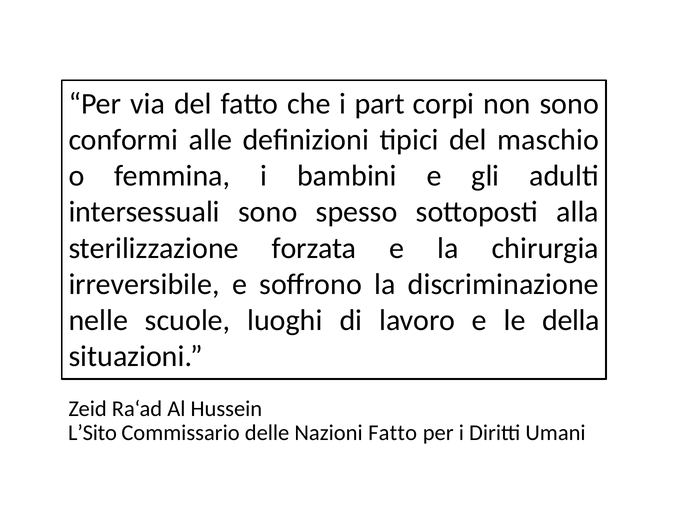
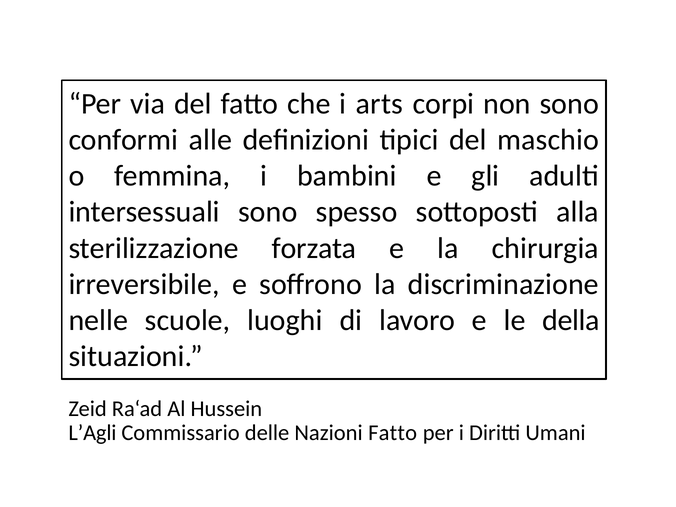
part: part -> arts (379, 104)
L’Sito: L’Sito -> L’Agli (92, 433)
